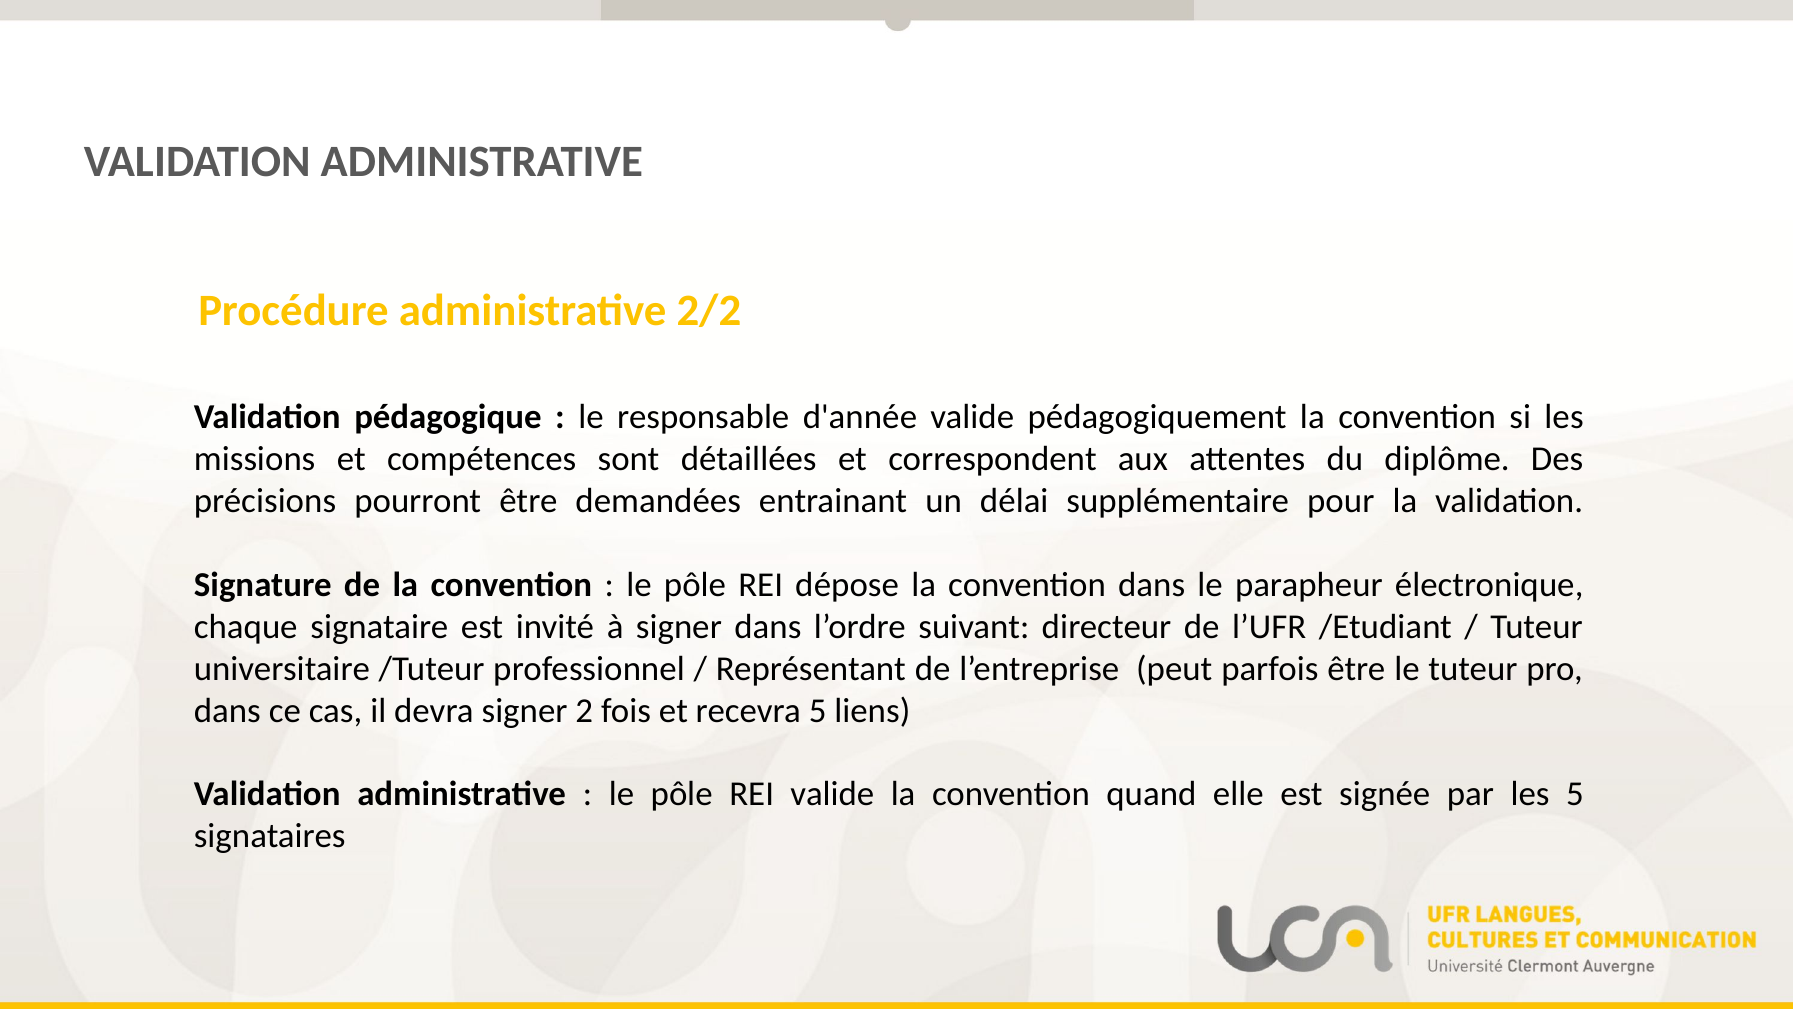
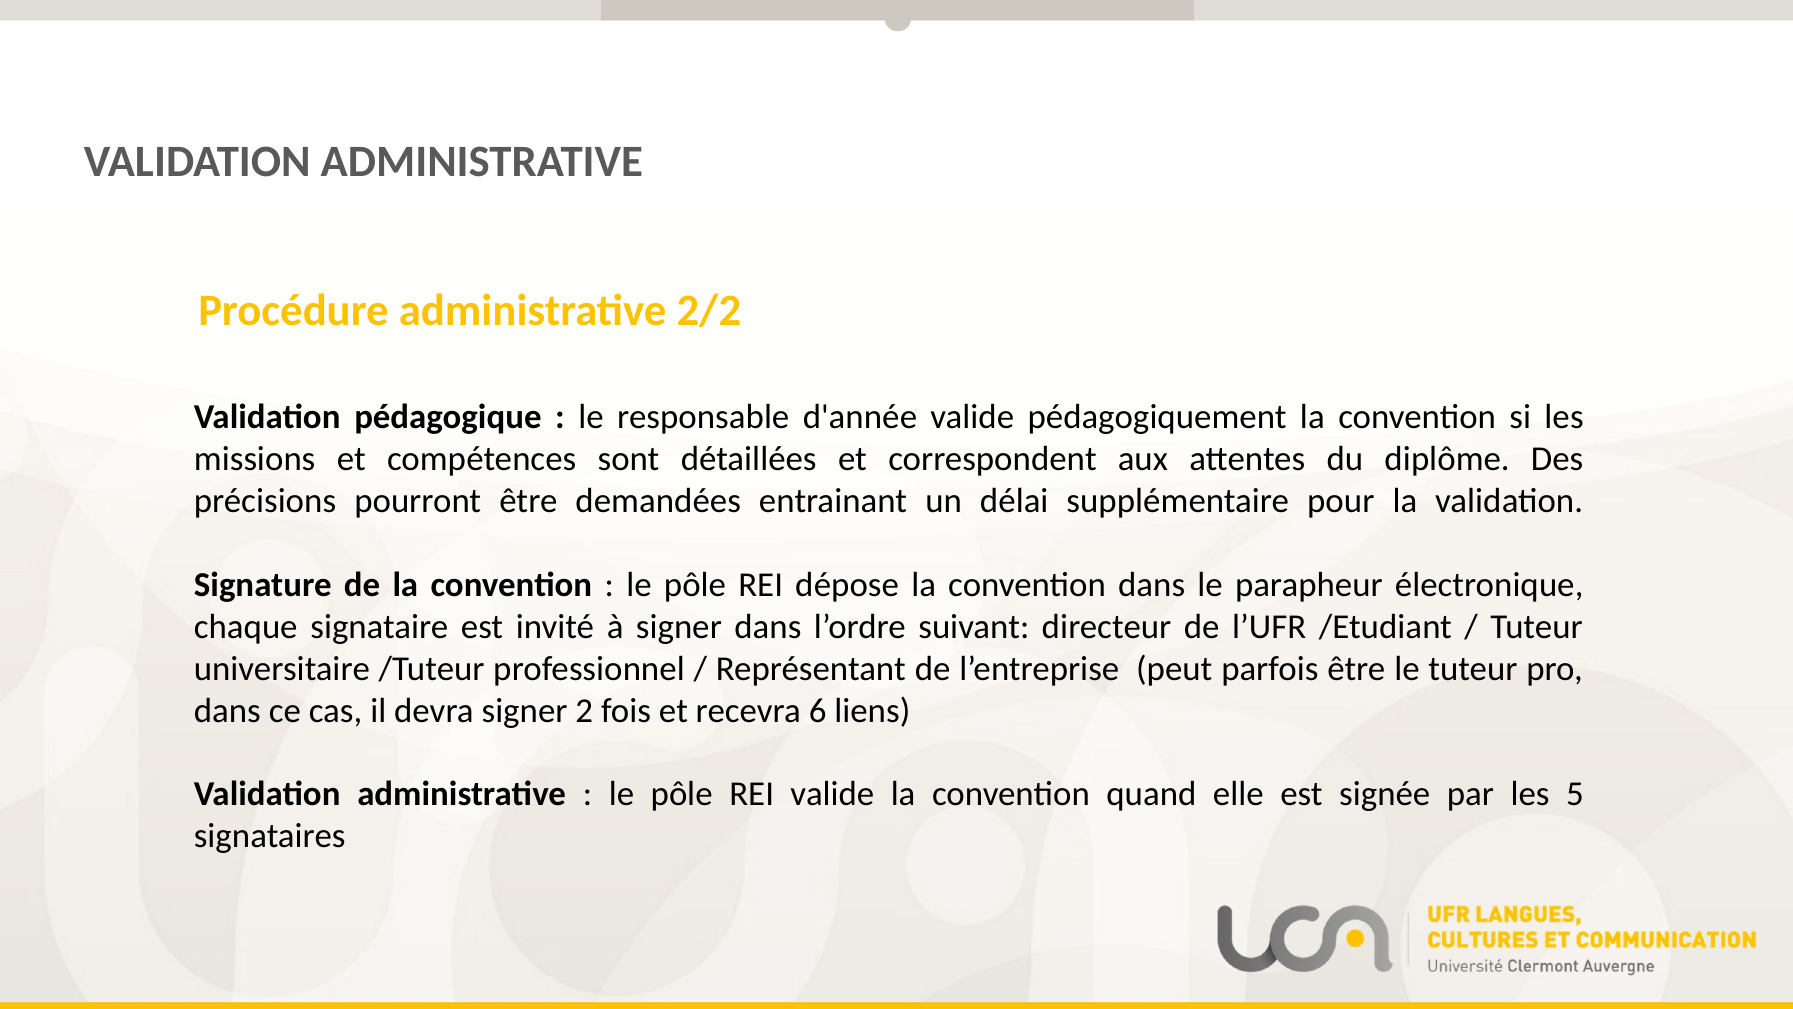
recevra 5: 5 -> 6 (818, 710)
